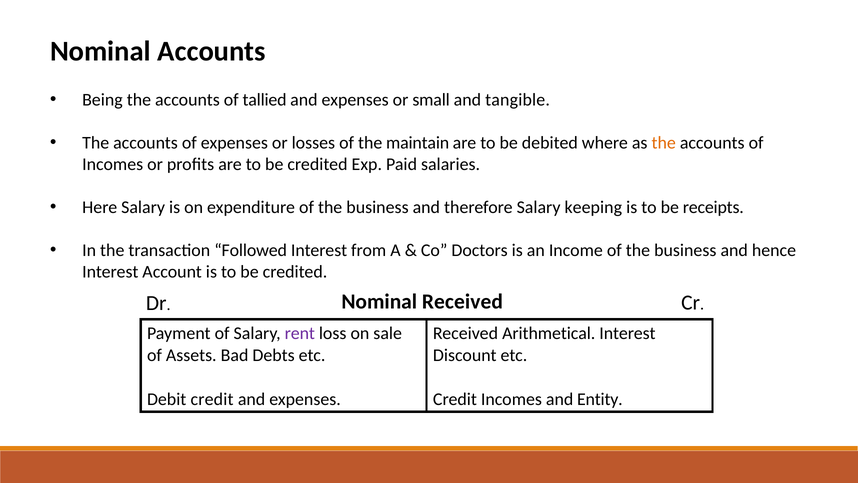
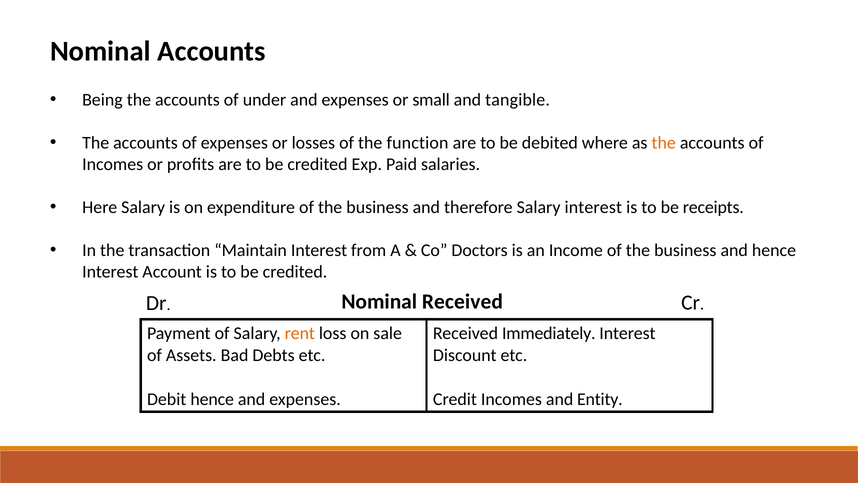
tallied: tallied -> under (264, 100)
maintain: maintain -> function (417, 143)
Salary keeping: keeping -> interest (593, 207)
Followed: Followed -> Maintain (251, 250)
rent colour: purple -> orange (300, 333)
Arithmetical: Arithmetical -> Immediately (549, 333)
Debit credit: credit -> hence (212, 399)
